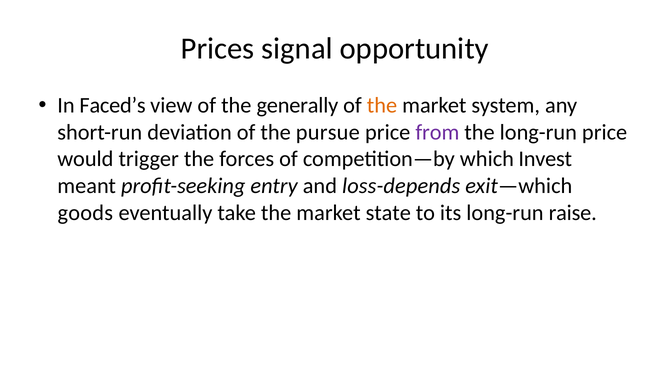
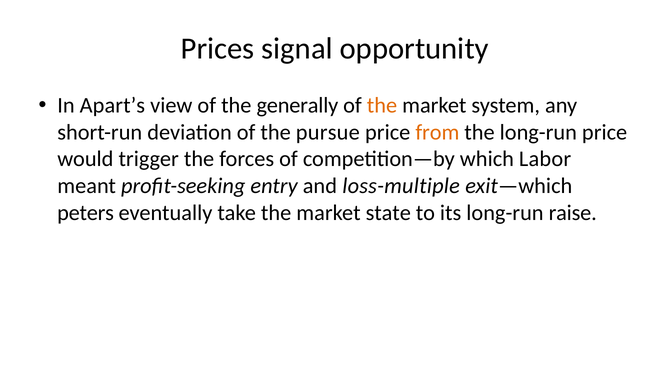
Faced’s: Faced’s -> Apart’s (112, 105)
from colour: purple -> orange (437, 132)
Invest: Invest -> Labor (545, 159)
loss-depends: loss-depends -> loss-multiple (401, 186)
goods: goods -> peters (86, 213)
